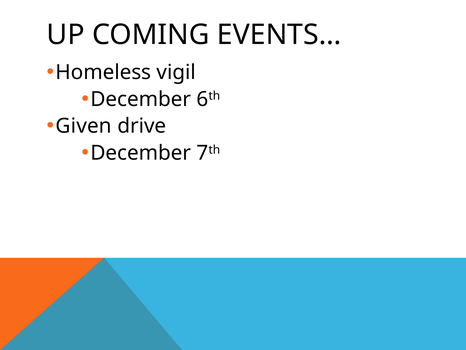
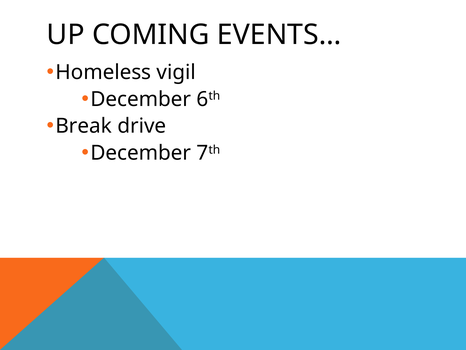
Given: Given -> Break (84, 126)
